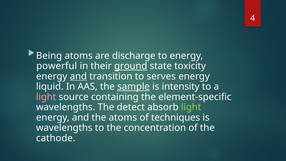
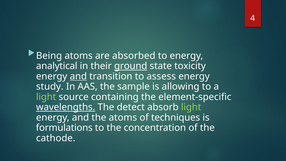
discharge: discharge -> absorbed (134, 56)
powerful: powerful -> analytical (57, 66)
serves: serves -> assess (161, 76)
liquid: liquid -> study (50, 87)
sample underline: present -> none (133, 87)
intensity: intensity -> allowing (181, 87)
light colour: pink -> light green (46, 97)
wavelengths underline: none -> present (66, 107)
wavelengths: wavelengths -> formulations (64, 128)
